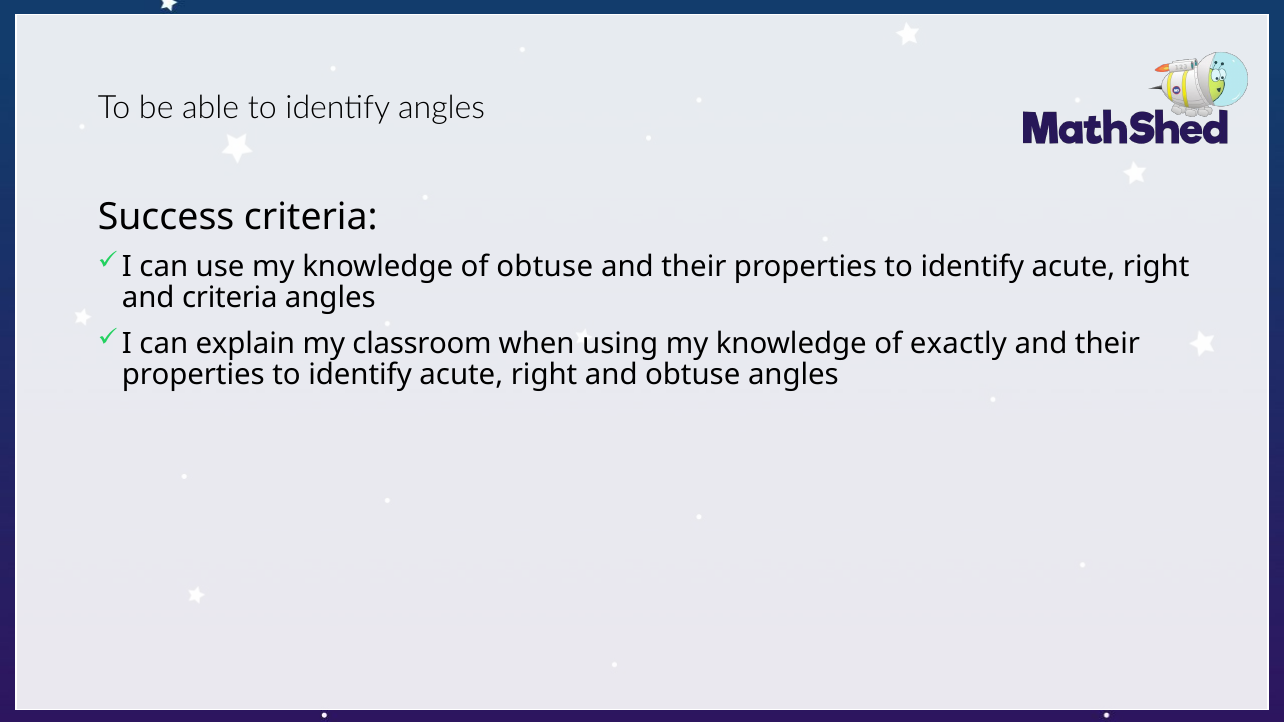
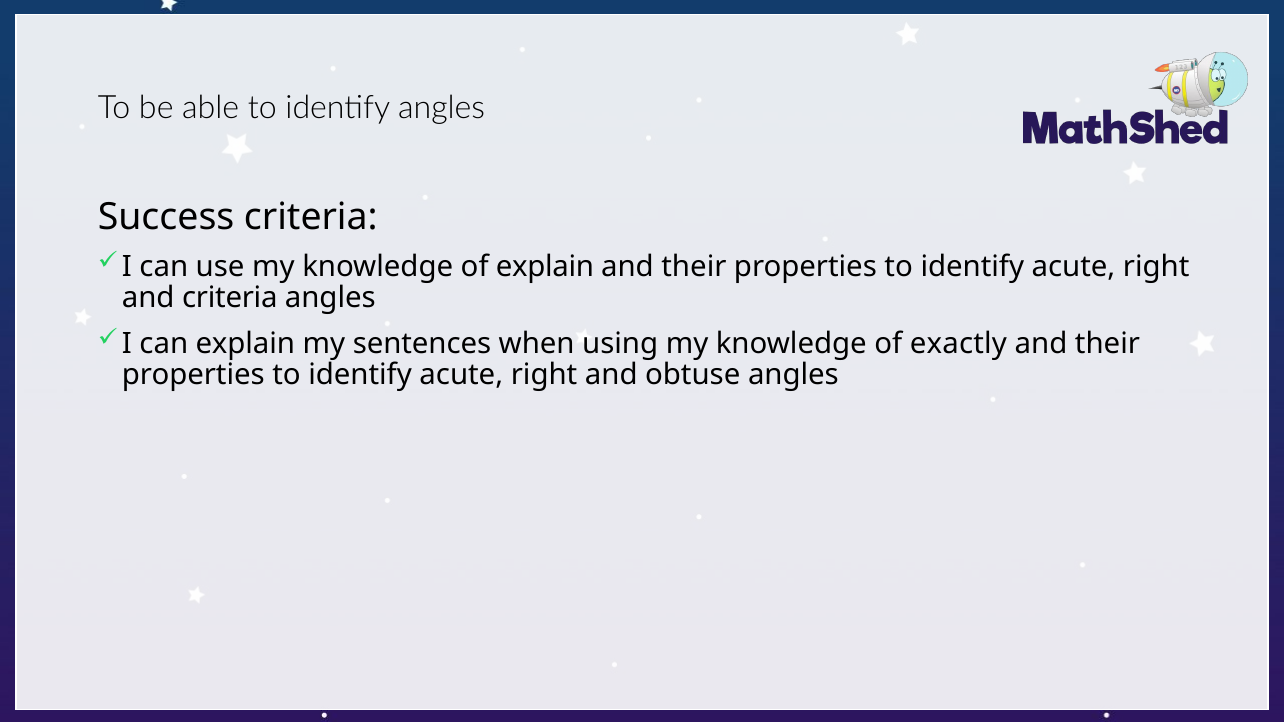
of obtuse: obtuse -> explain (545, 267)
classroom: classroom -> sentences (422, 344)
